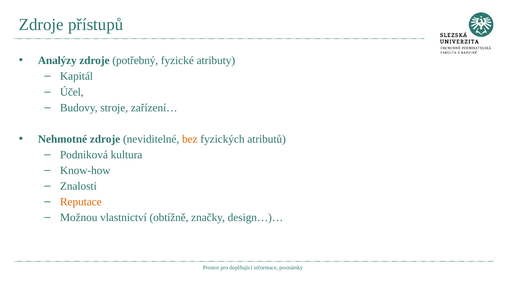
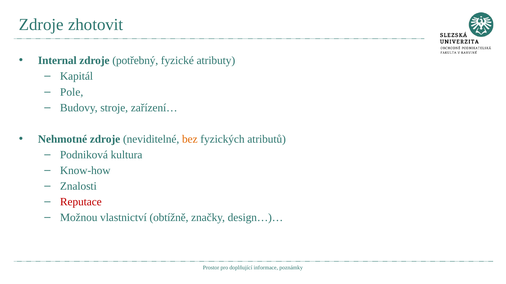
přístupů: přístupů -> zhotovit (96, 25)
Analýzy: Analýzy -> Internal (57, 61)
Účel: Účel -> Pole (72, 92)
Reputace colour: orange -> red (81, 202)
